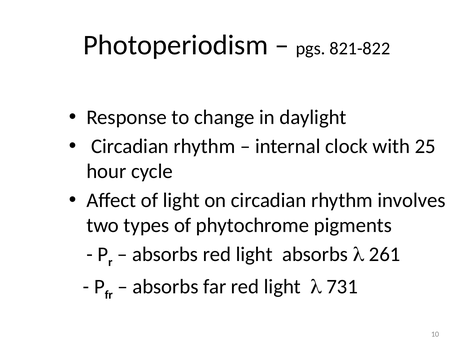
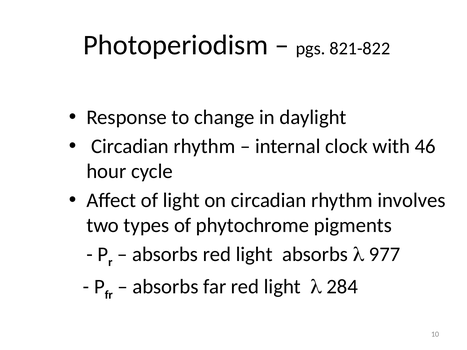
25: 25 -> 46 (425, 146)
261: 261 -> 977 (385, 254)
731: 731 -> 284 (342, 287)
